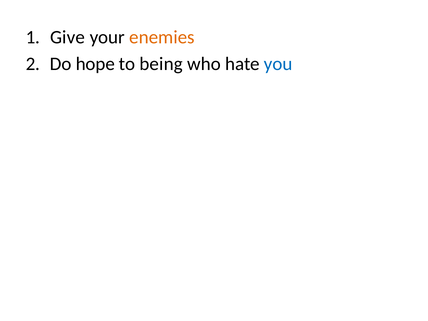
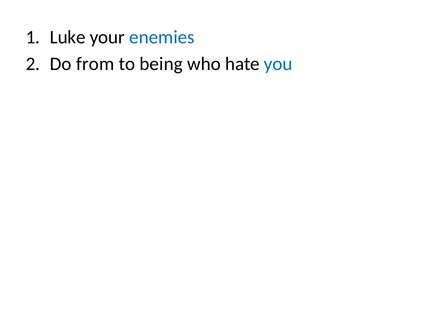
Give: Give -> Luke (68, 37)
enemies colour: orange -> blue (162, 37)
hope: hope -> from (95, 64)
